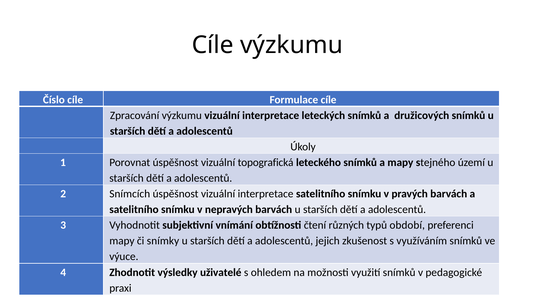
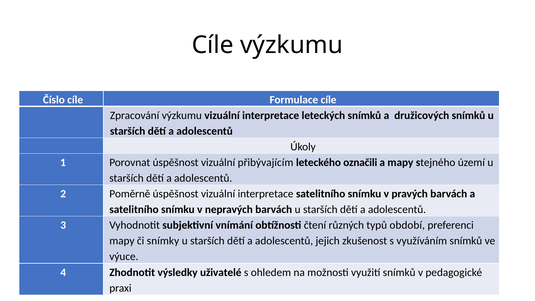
topografická: topografická -> přibývajícím (266, 162)
leteckého snímků: snímků -> označili (360, 162)
Snímcích: Snímcích -> Poměrně (130, 194)
